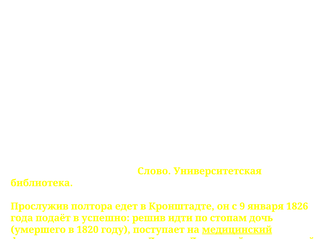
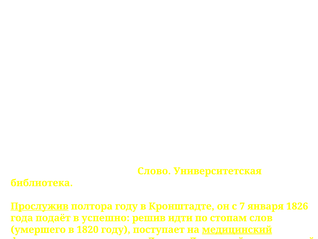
Прослужив underline: none -> present (40, 206)
полтора едет: едет -> году (126, 206)
9: 9 -> 7 (242, 206)
дочь: дочь -> слов (261, 218)
